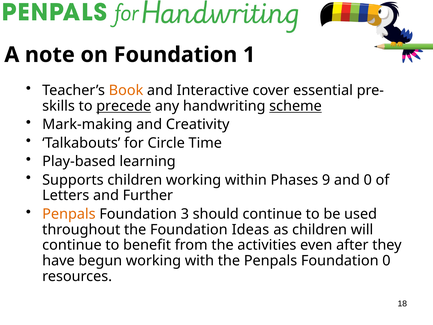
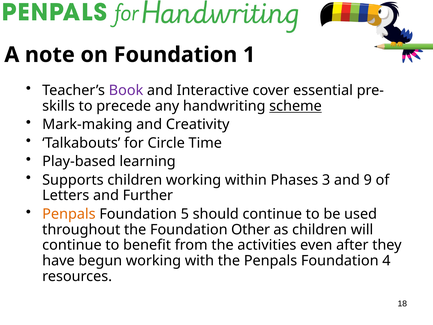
Book colour: orange -> purple (126, 90)
precede underline: present -> none (124, 106)
9: 9 -> 3 (326, 180)
and 0: 0 -> 9 (368, 180)
3: 3 -> 5 (185, 214)
Ideas: Ideas -> Other (251, 229)
Foundation 0: 0 -> 4 (386, 261)
